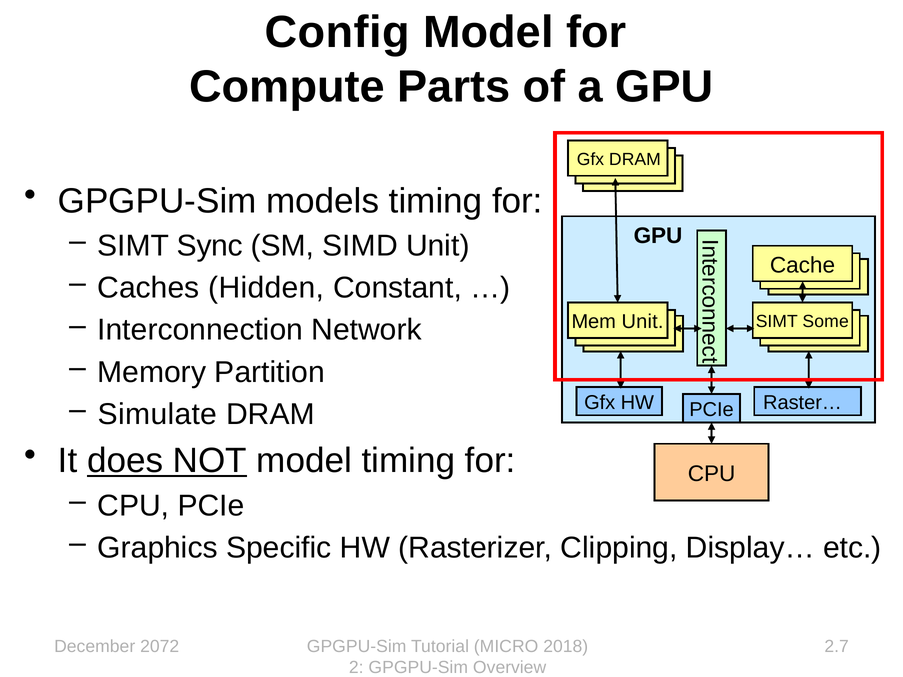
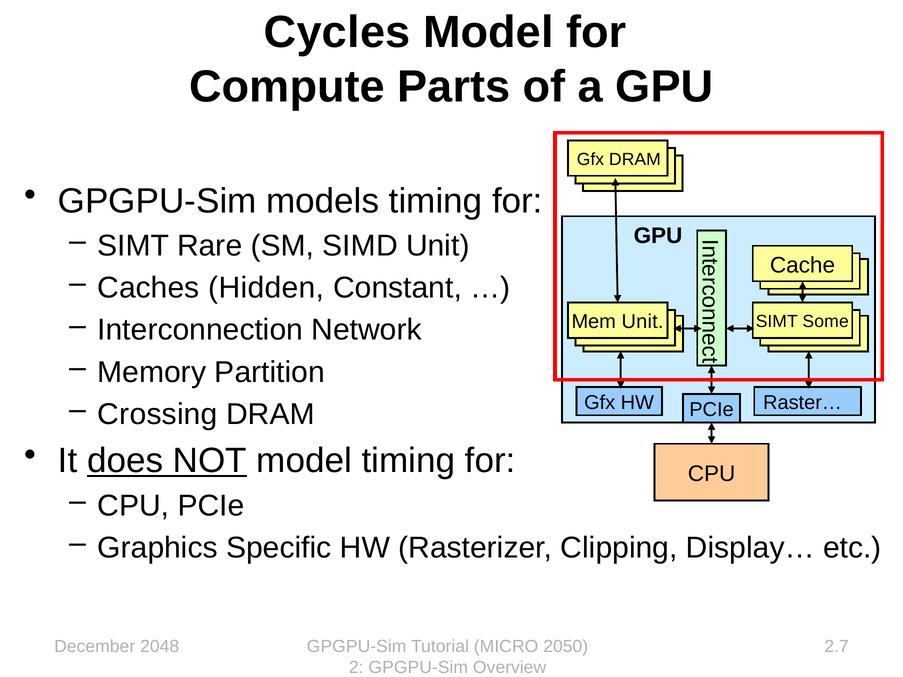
Config: Config -> Cycles (337, 32)
Sync: Sync -> Rare (210, 246)
Simulate: Simulate -> Crossing (158, 414)
2072: 2072 -> 2048 (160, 646)
2018: 2018 -> 2050 (566, 646)
